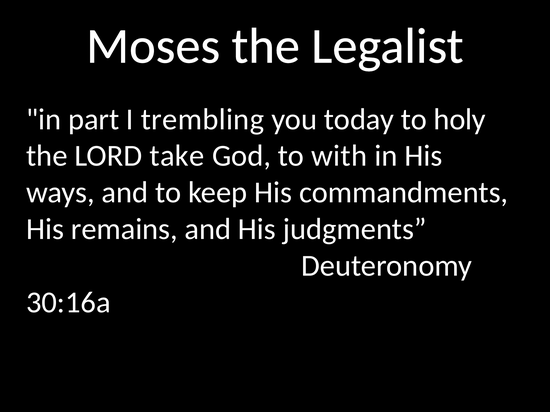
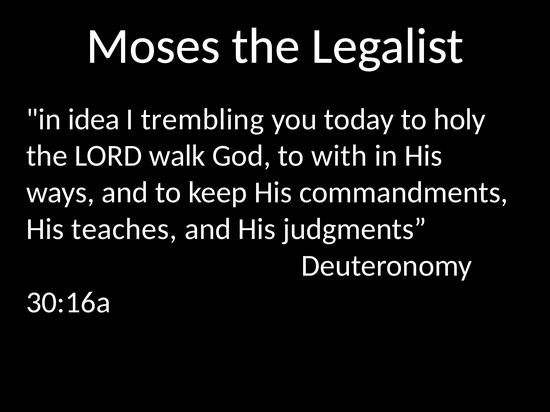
part: part -> idea (94, 119)
take: take -> walk (177, 156)
remains: remains -> teaches (124, 229)
